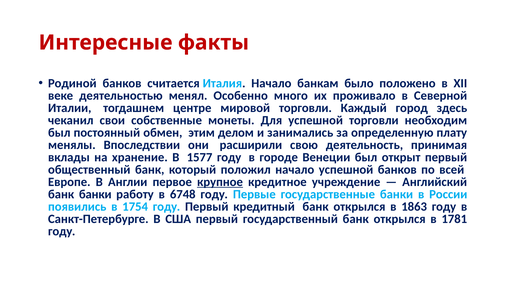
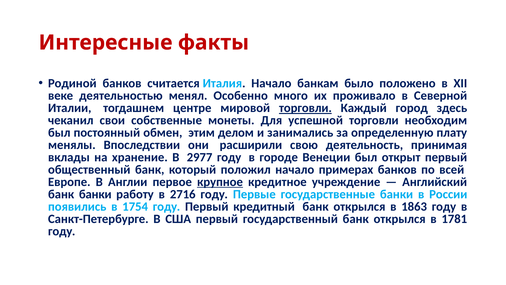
торговли underline: none -> present (305, 108)
1577: 1577 -> 2977 (200, 157)
начало успешной: успешной -> примерах (346, 169)
6748: 6748 -> 2716 (183, 194)
